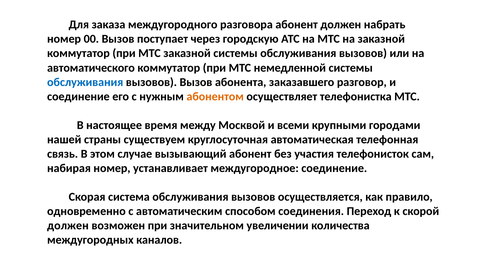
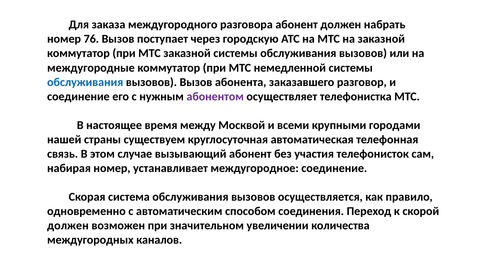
00: 00 -> 76 (91, 39)
автоматического: автоматического -> междугородные (91, 68)
абонентом colour: orange -> purple (215, 96)
